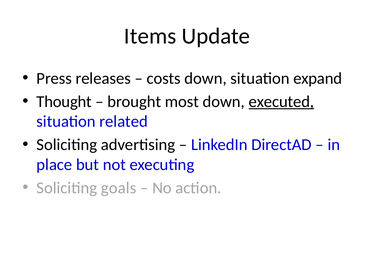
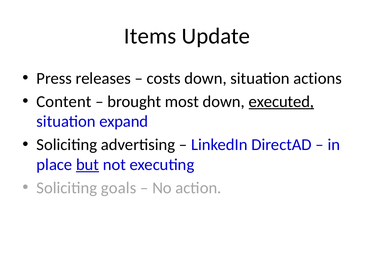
expand: expand -> actions (318, 78)
Thought: Thought -> Content (64, 102)
related: related -> expand (124, 122)
but underline: none -> present (88, 165)
